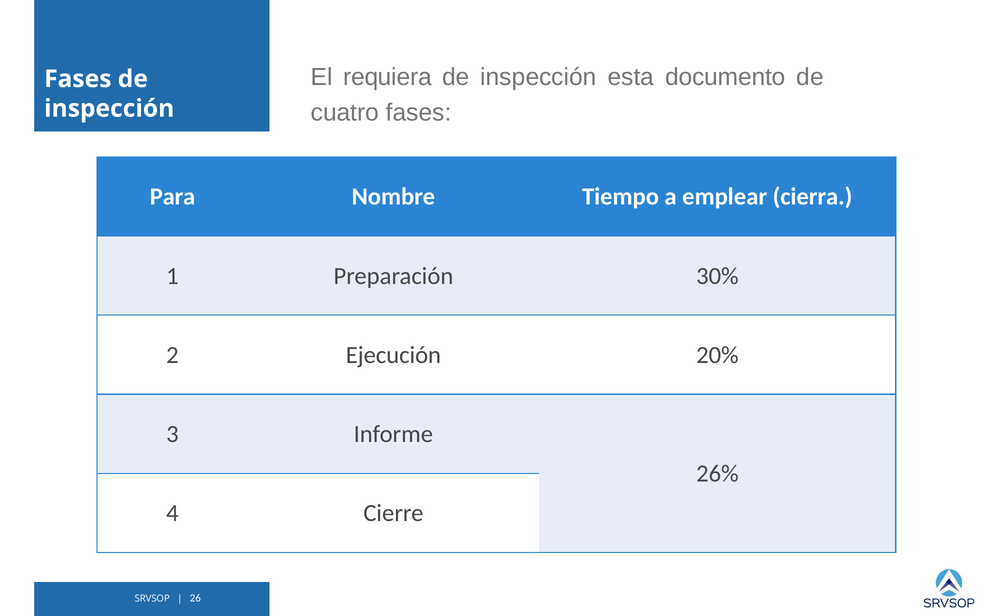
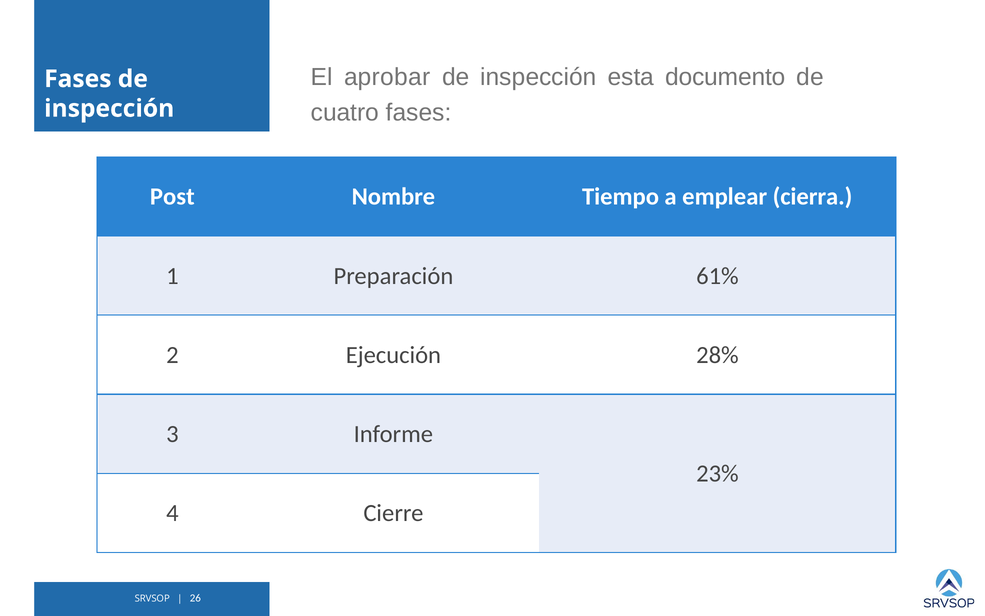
requiera: requiera -> aprobar (387, 77)
Para: Para -> Post (172, 197)
30%: 30% -> 61% (717, 276)
20%: 20% -> 28% (717, 355)
26%: 26% -> 23% (717, 473)
